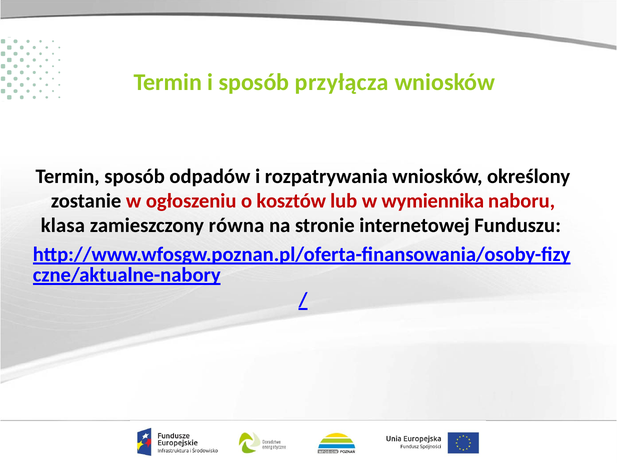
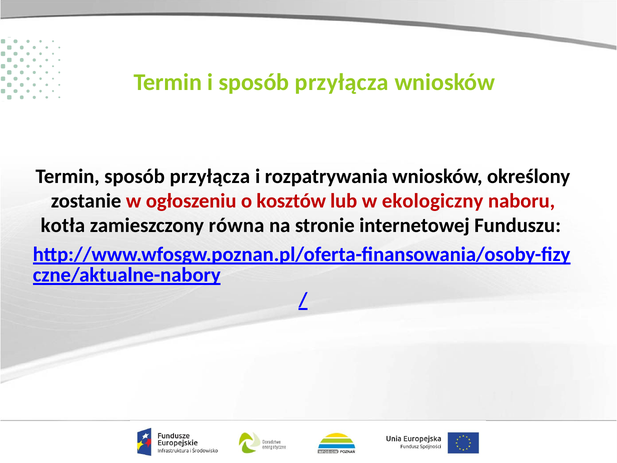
Termin sposób odpadów: odpadów -> przyłącza (210, 176)
wymiennika: wymiennika -> ekologiczny (433, 201)
klasa: klasa -> kotła (63, 226)
